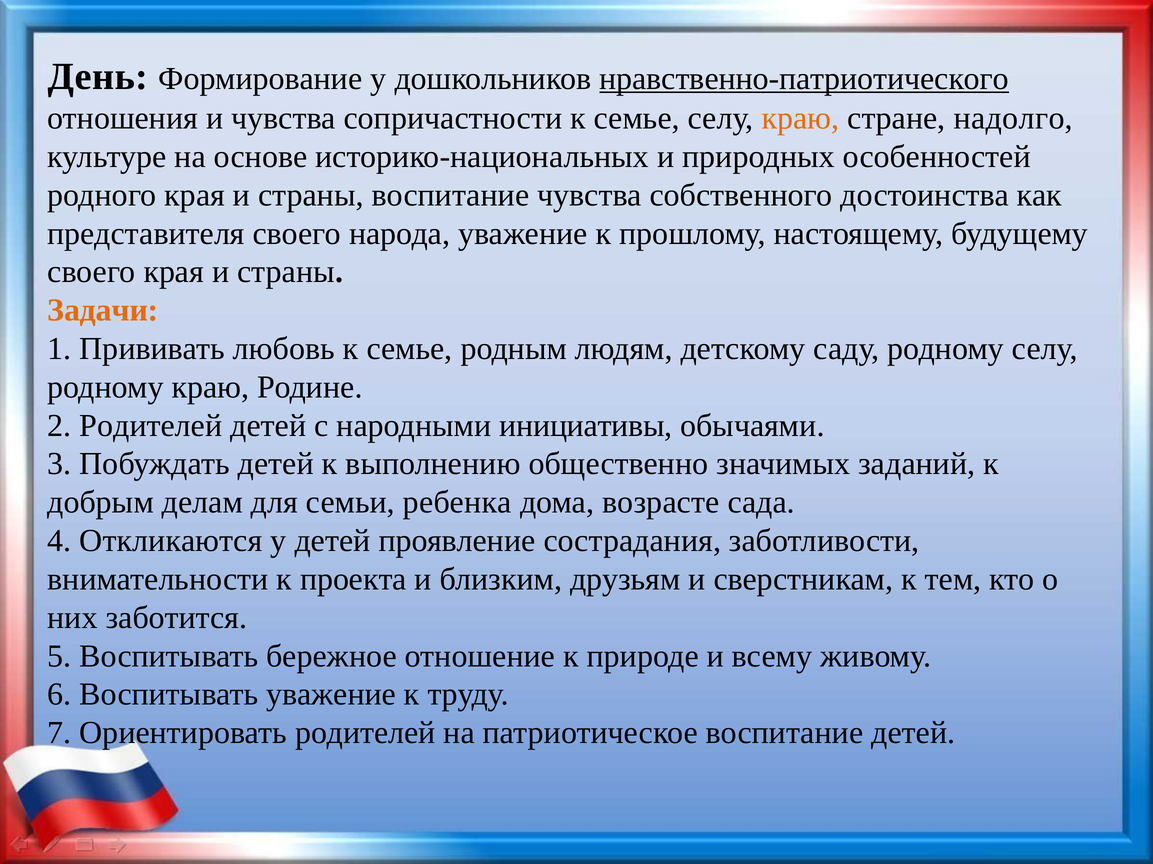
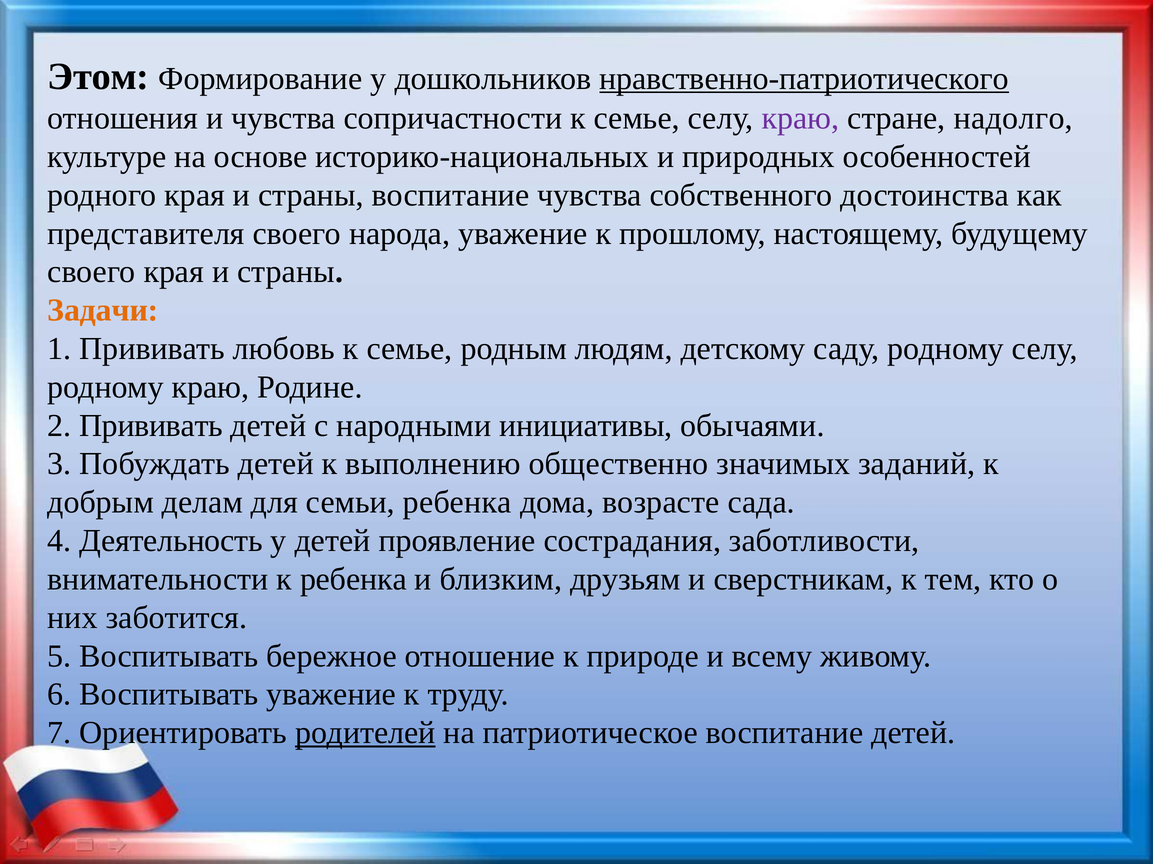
День: День -> Этом (98, 76)
краю colour: orange -> purple (800, 118)
2 Родителей: Родителей -> Прививать (151, 426)
Откликаются: Откликаются -> Деятельность (171, 541)
к проекта: проекта -> ребенка (353, 580)
родителей underline: none -> present (365, 733)
